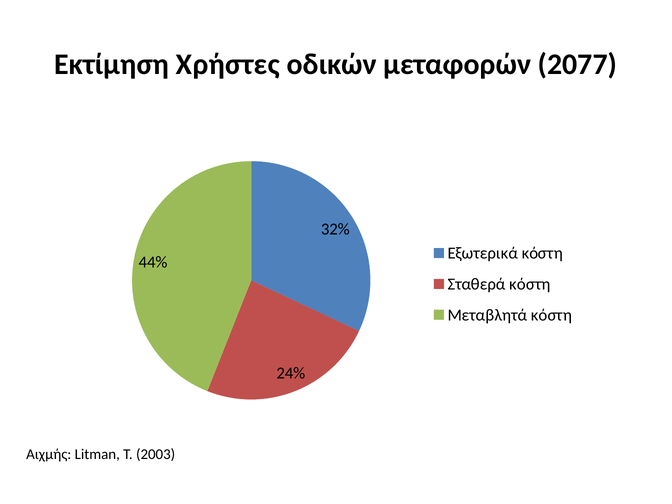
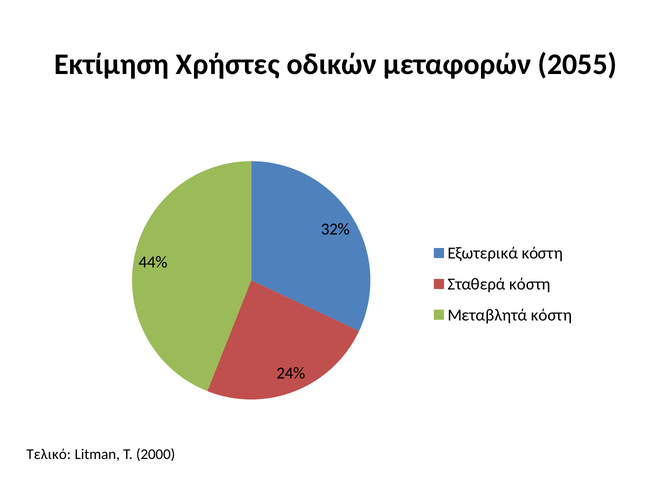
2077: 2077 -> 2055 (577, 64)
Αιχμής: Αιχμής -> Τελικό (49, 454)
2003: 2003 -> 2000 (156, 454)
